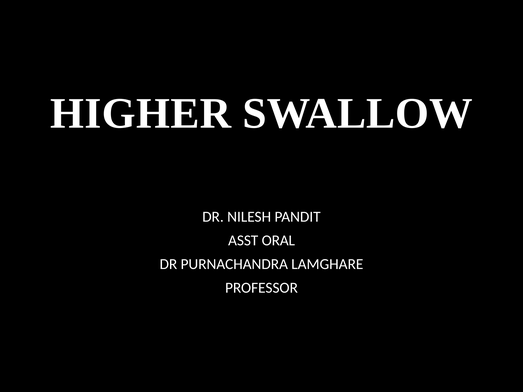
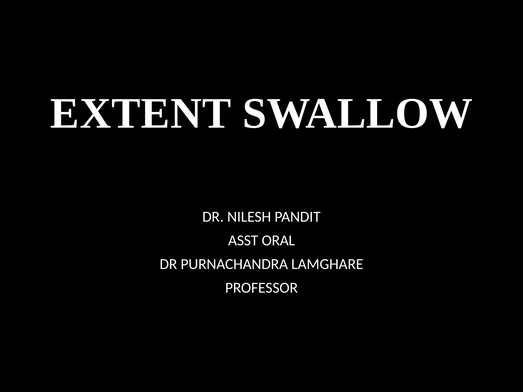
HIGHER: HIGHER -> EXTENT (141, 114)
